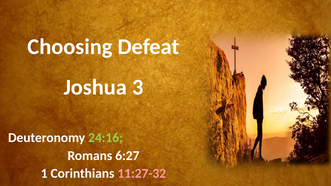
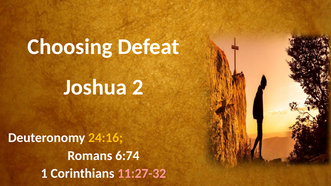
3: 3 -> 2 (138, 87)
24:16 colour: light green -> yellow (105, 138)
6:27: 6:27 -> 6:74 (127, 156)
